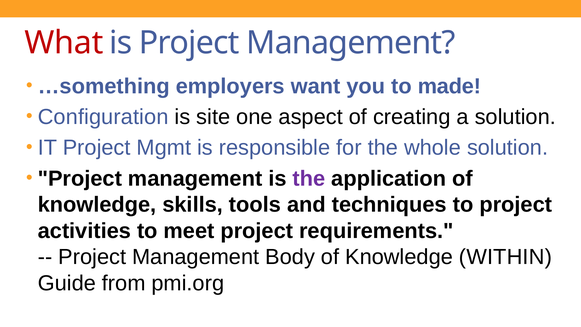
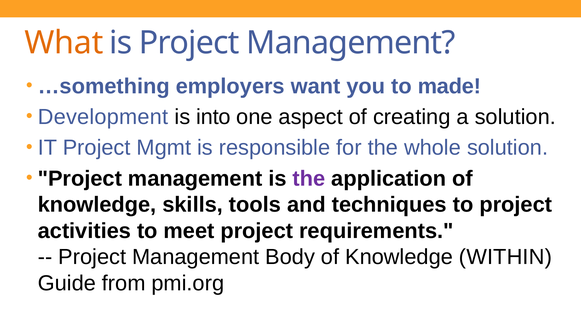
What colour: red -> orange (64, 43)
Configuration: Configuration -> Development (103, 117)
site: site -> into (213, 117)
